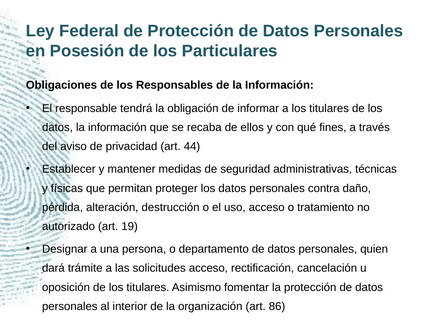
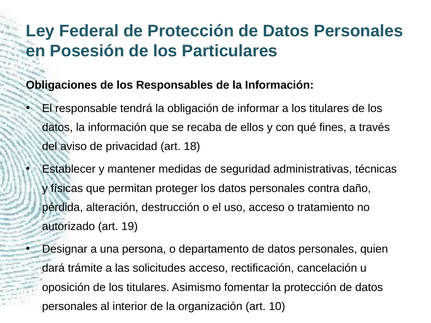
44: 44 -> 18 (192, 147)
86: 86 -> 10 (277, 307)
